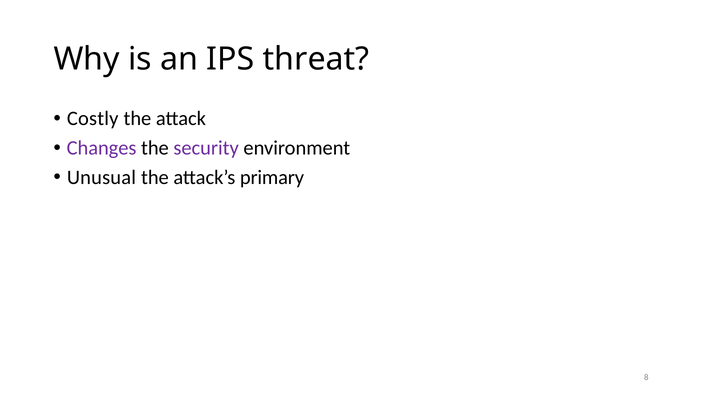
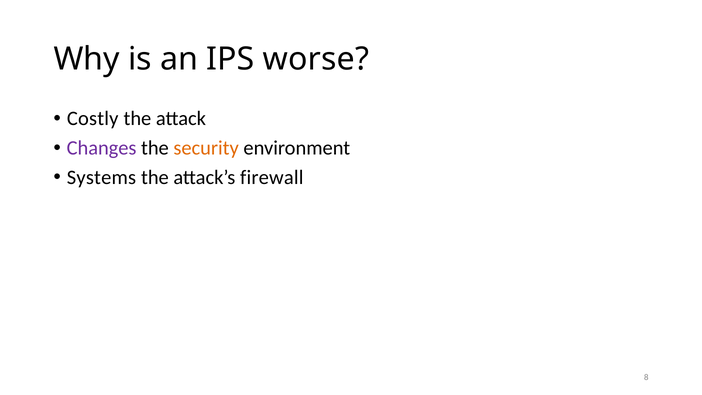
threat: threat -> worse (316, 59)
security colour: purple -> orange (206, 148)
Unusual: Unusual -> Systems (101, 177)
primary: primary -> firewall (272, 177)
